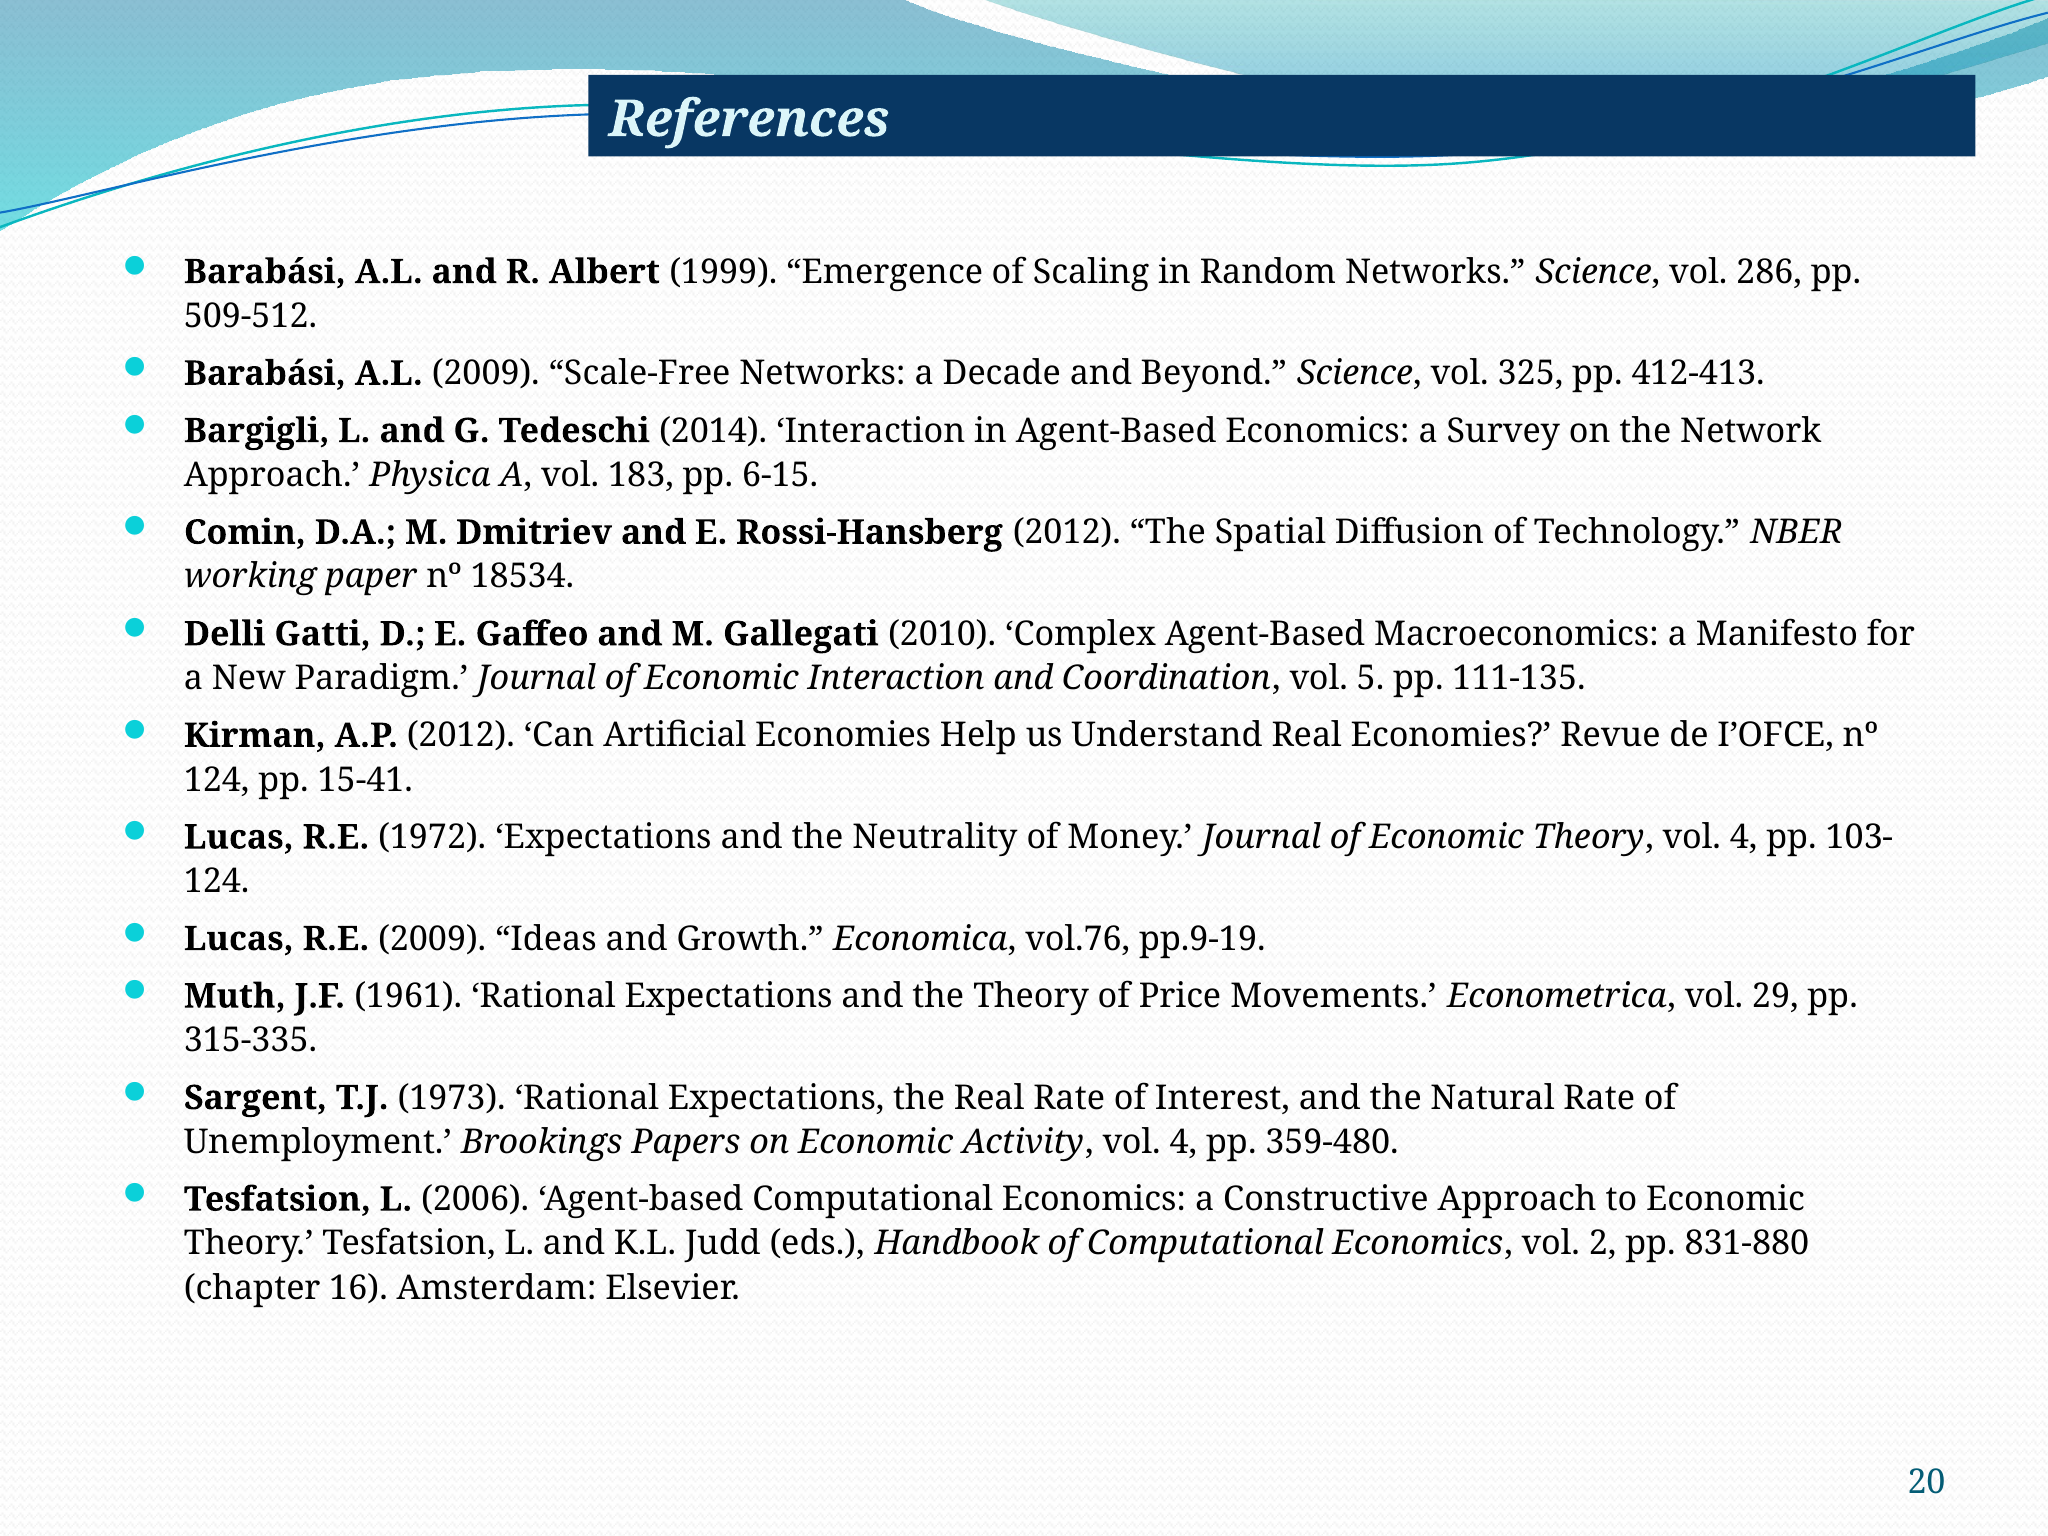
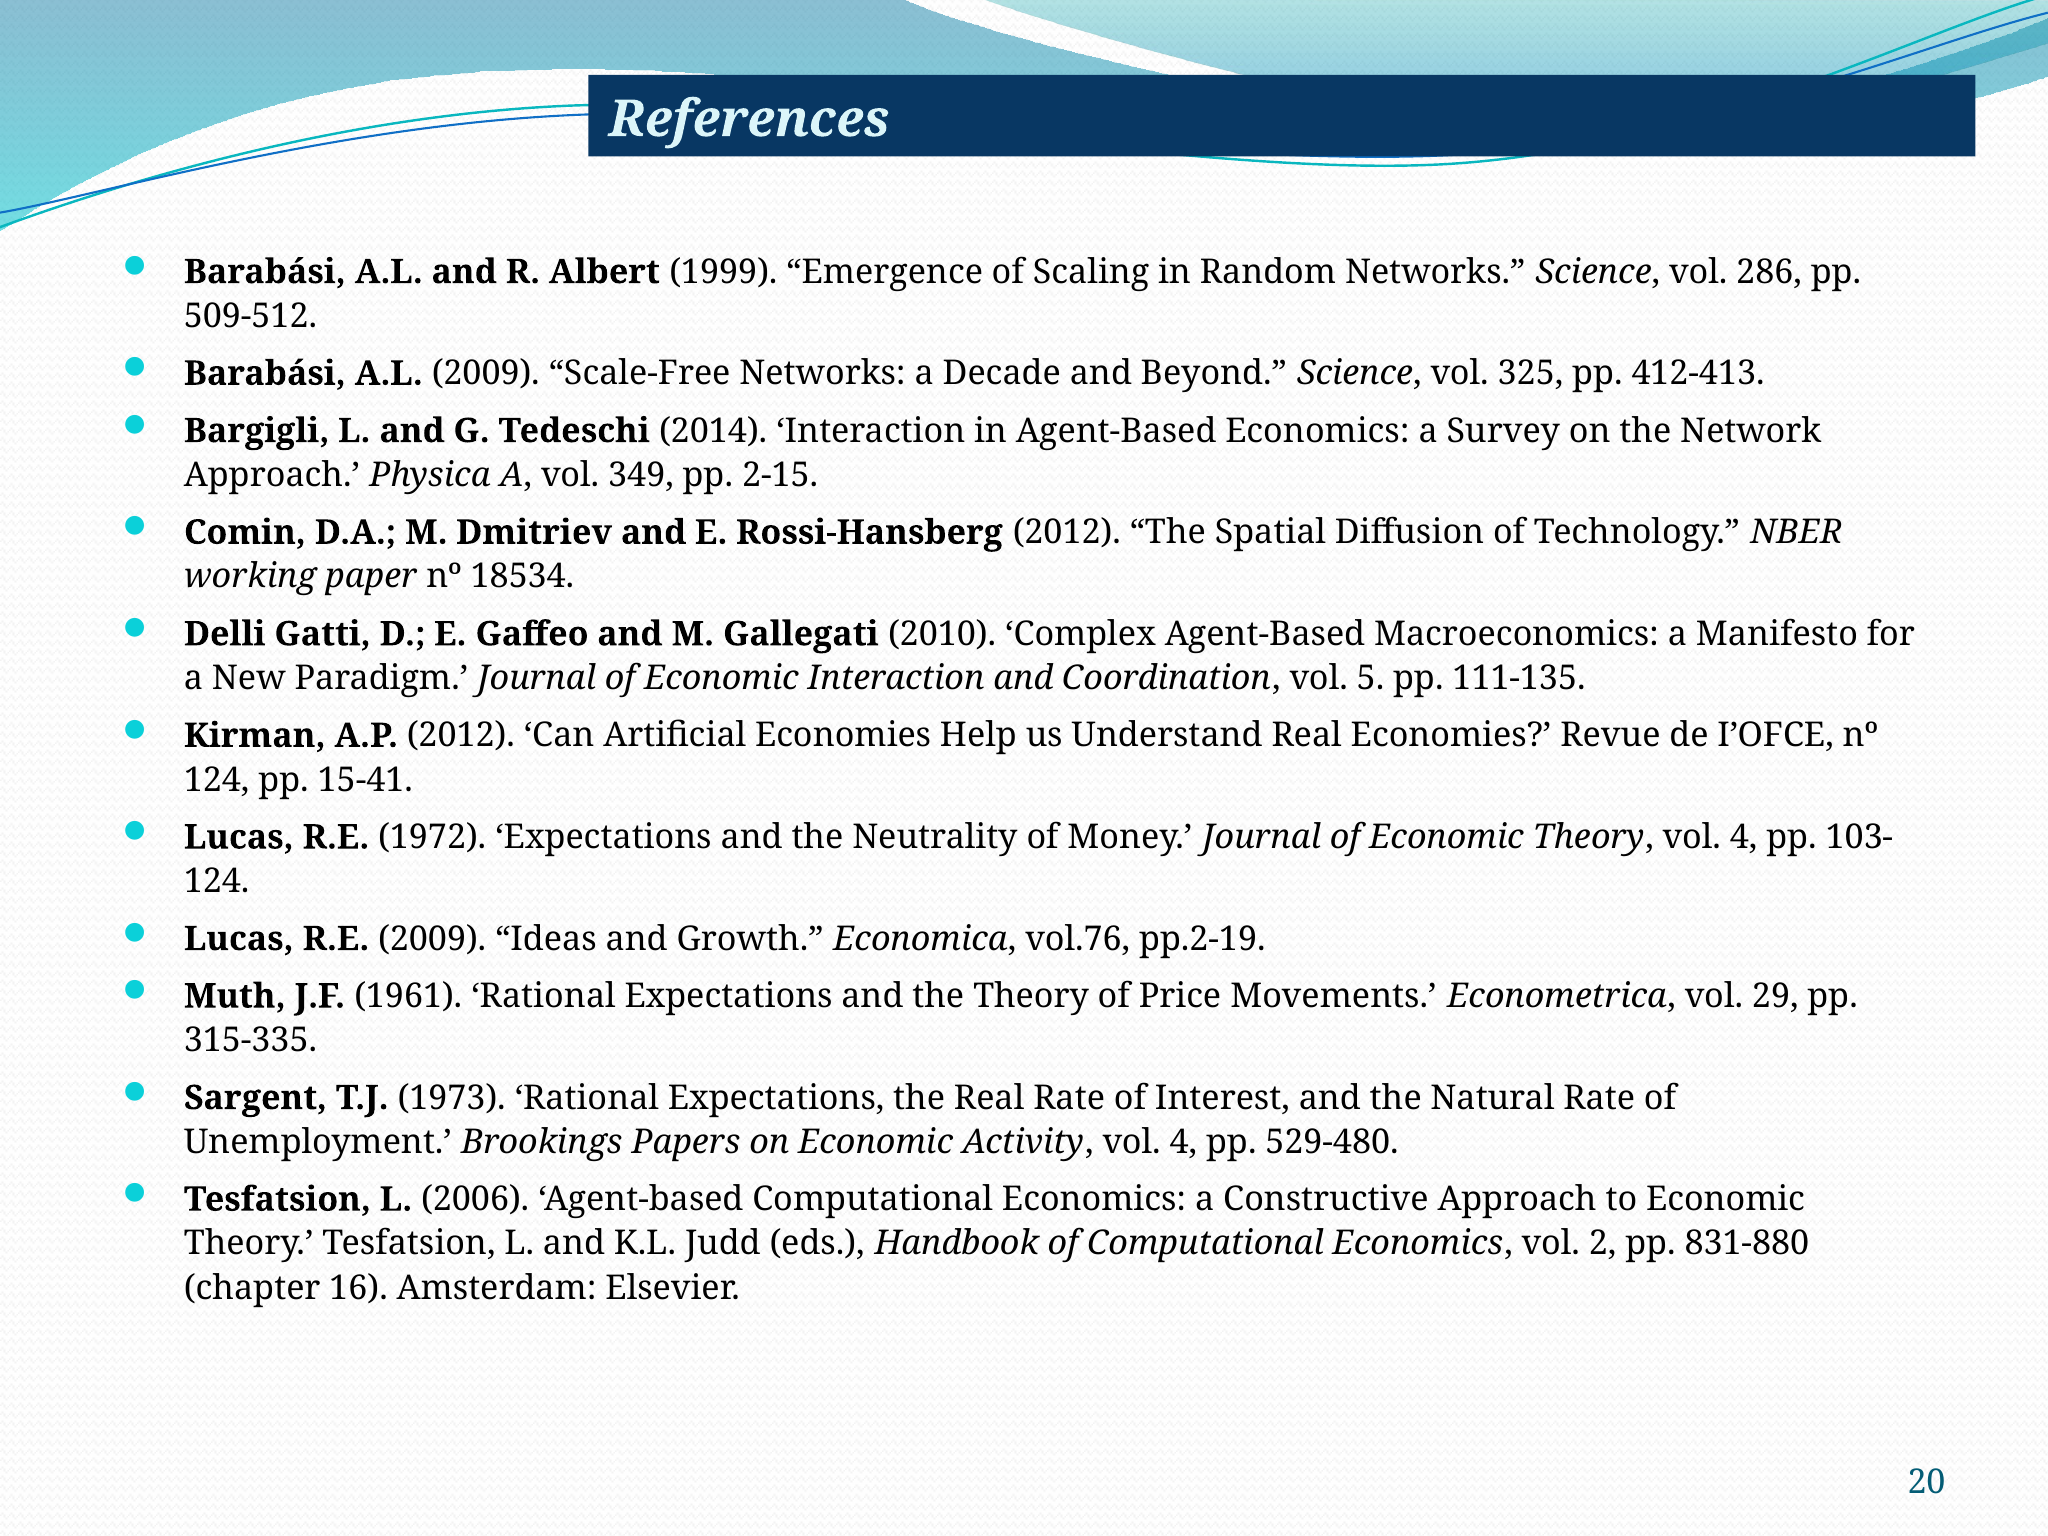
183: 183 -> 349 (641, 475)
6-15: 6-15 -> 2-15 (780, 475)
pp.9-19: pp.9-19 -> pp.2-19 (1202, 939)
359-480: 359-480 -> 529-480 (1332, 1142)
